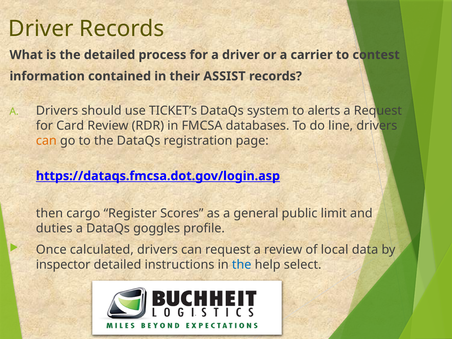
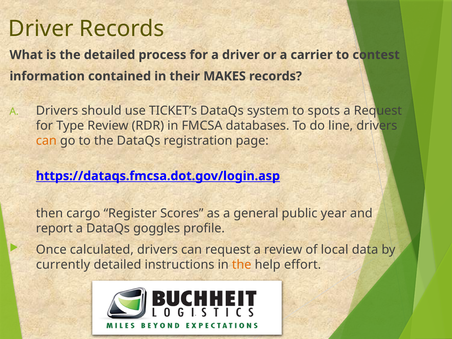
ASSIST: ASSIST -> MAKES (225, 76)
alerts: alerts -> spots (324, 111)
Card: Card -> Type (70, 126)
limit: limit -> year (334, 213)
duties: duties -> report (54, 228)
inspector: inspector -> currently (63, 265)
the colour: blue -> orange (242, 265)
select: select -> effort (303, 265)
